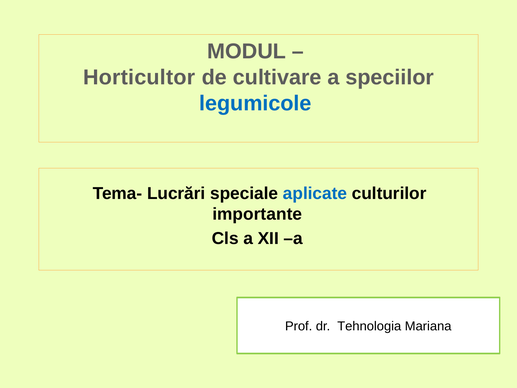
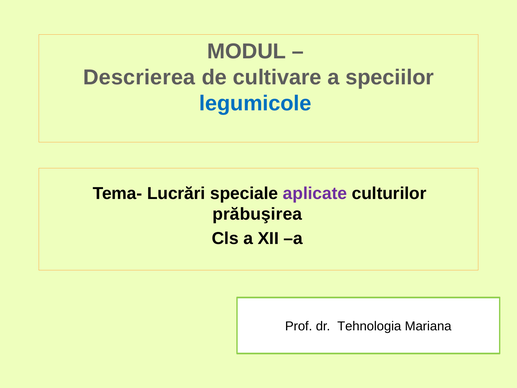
Horticultor: Horticultor -> Descrierea (139, 77)
aplicate colour: blue -> purple (315, 193)
importante: importante -> prăbuşirea (257, 214)
